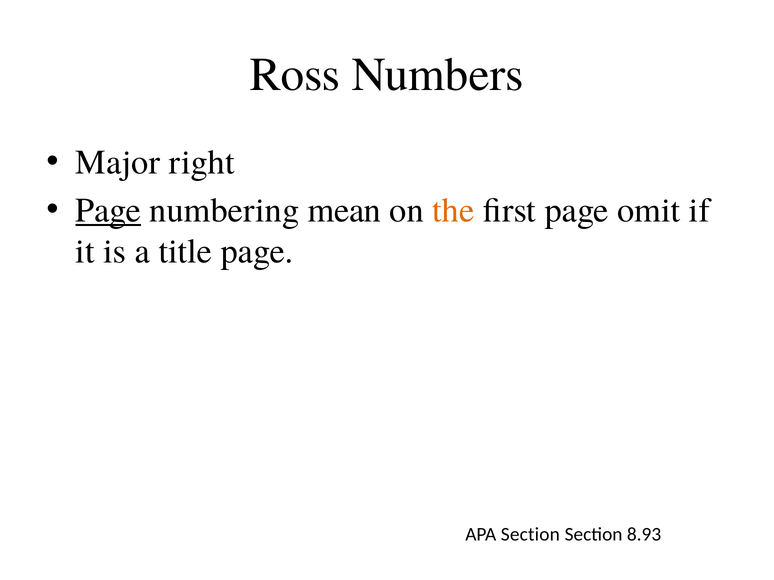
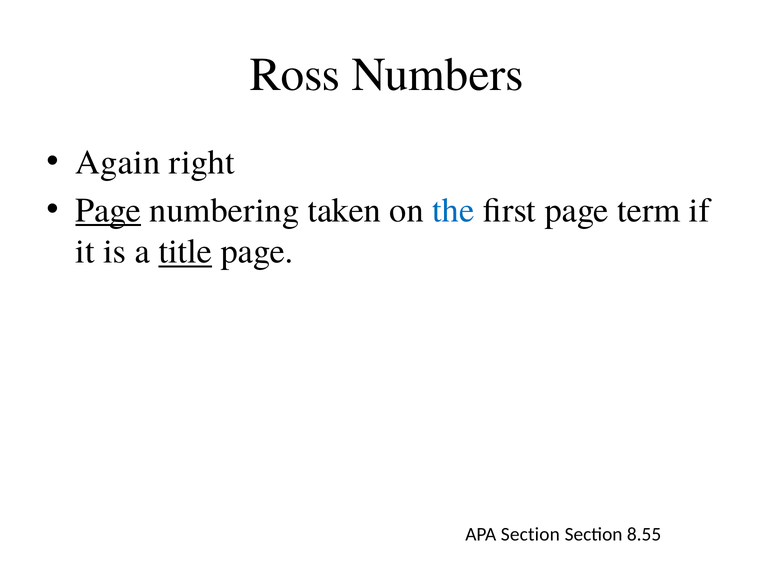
Major: Major -> Again (118, 162)
mean: mean -> taken (344, 211)
the colour: orange -> blue (453, 211)
omit: omit -> term (649, 211)
title underline: none -> present (185, 252)
8.93: 8.93 -> 8.55 (644, 535)
